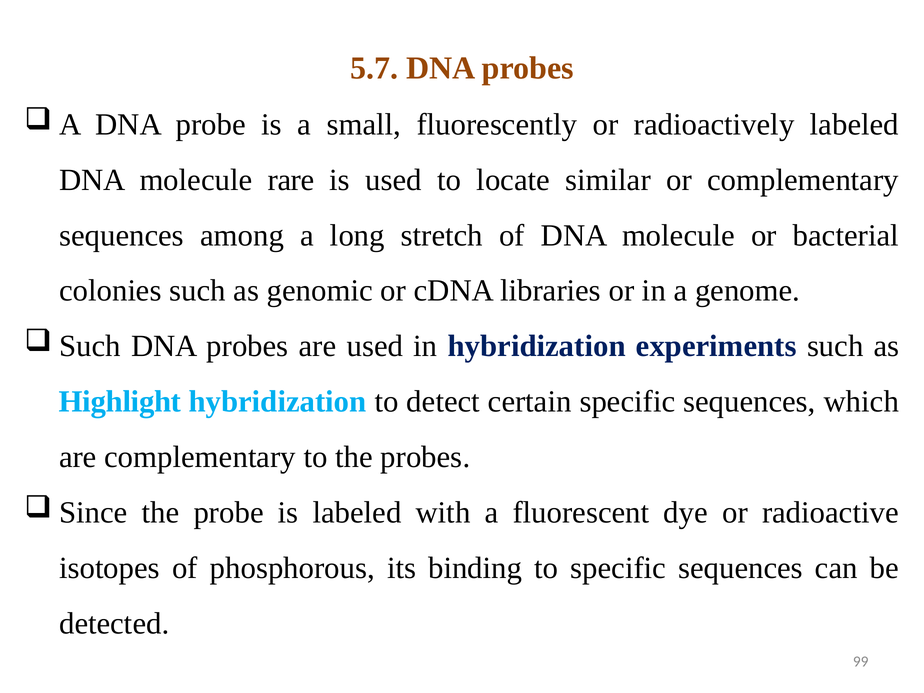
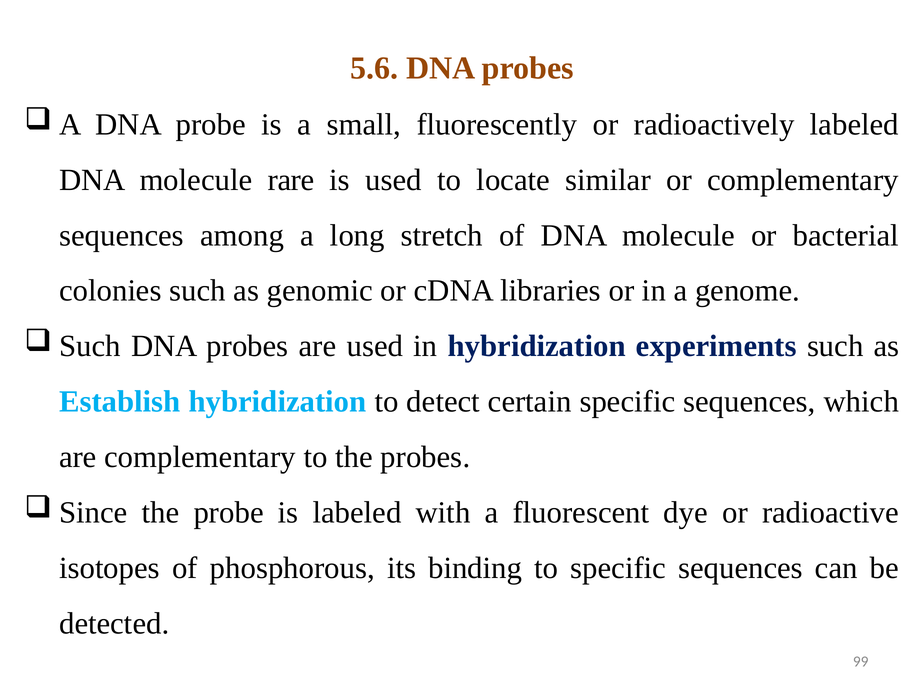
5.7: 5.7 -> 5.6 (374, 68)
Highlight: Highlight -> Establish (120, 402)
